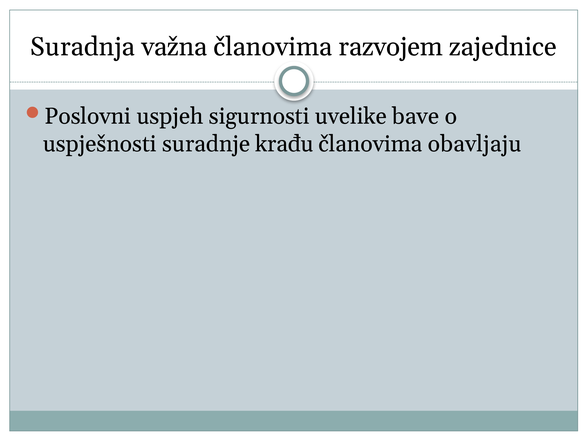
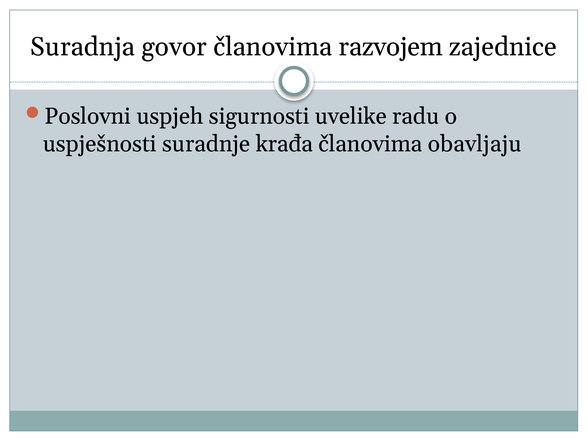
važna: važna -> govor (174, 47)
bave: bave -> radu (416, 116)
krađu: krađu -> krađa (284, 144)
